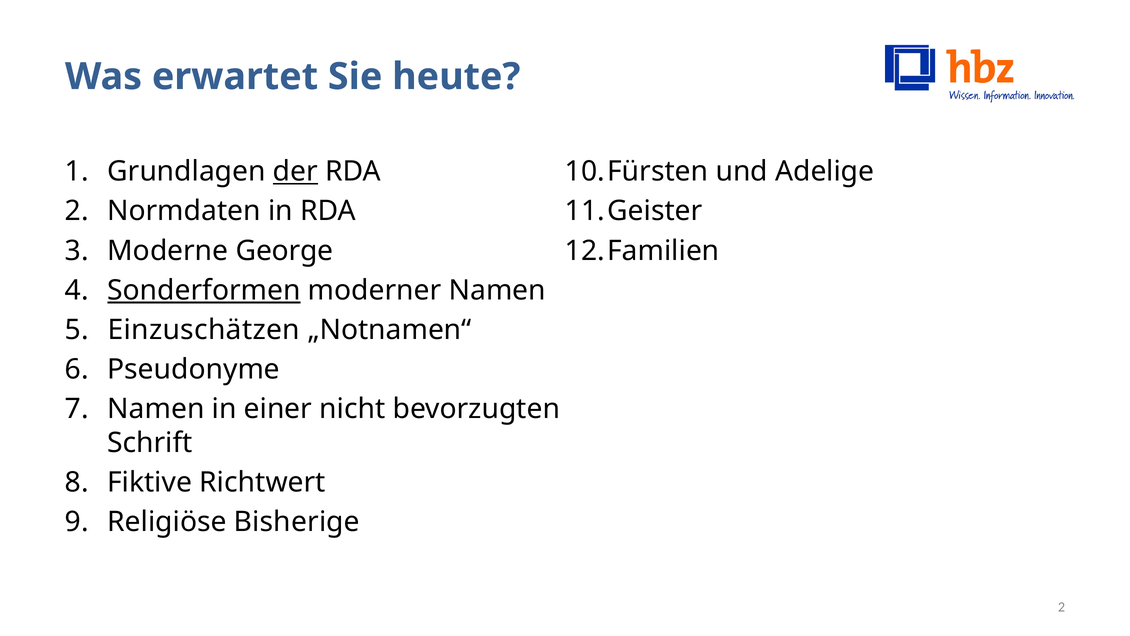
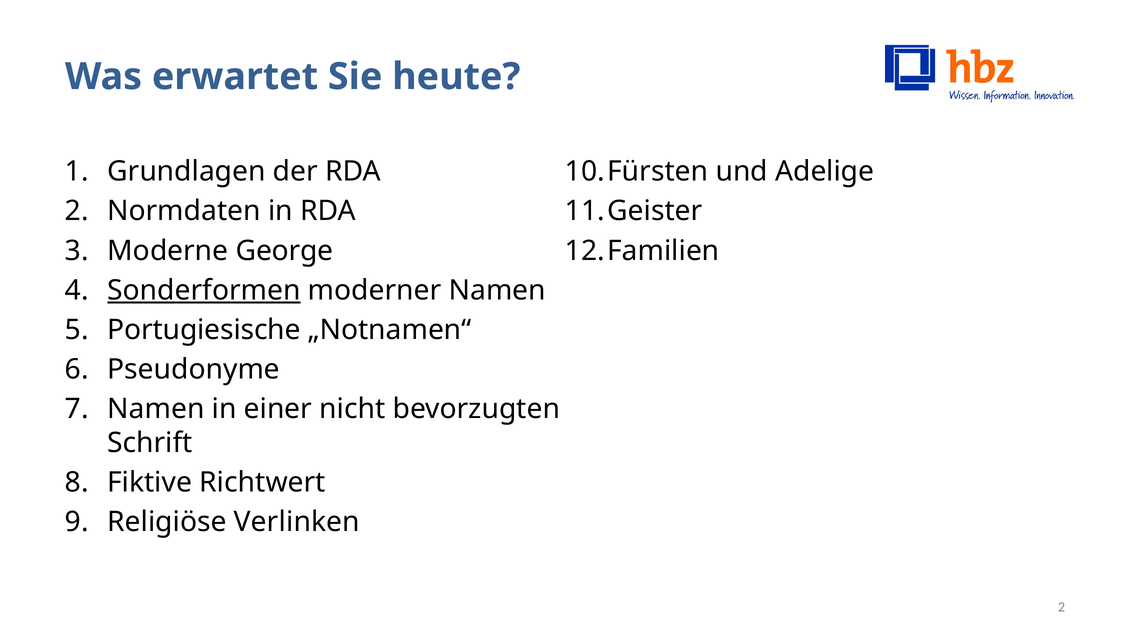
der underline: present -> none (295, 171)
Einzuschätzen: Einzuschätzen -> Portugiesische (204, 330)
Bisherige: Bisherige -> Verlinken (297, 522)
